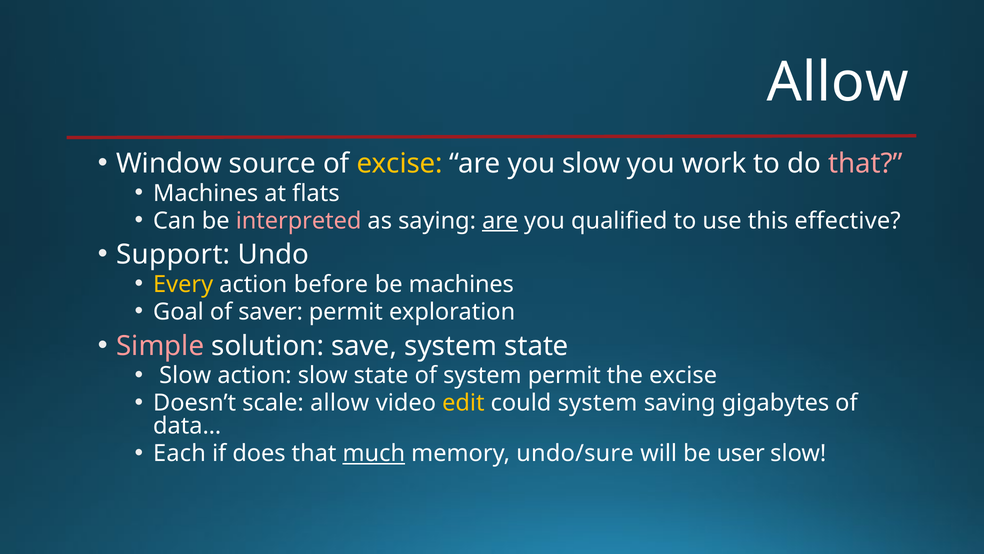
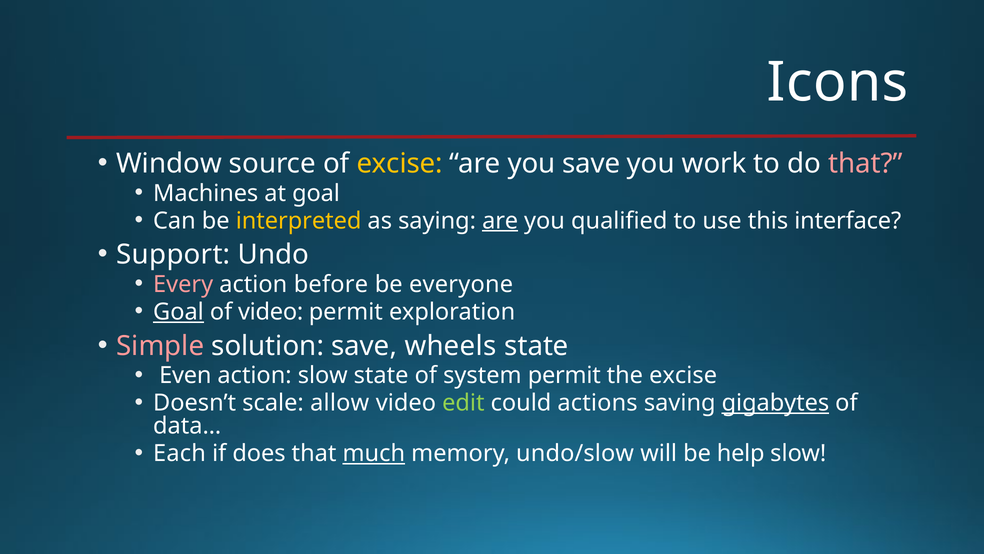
Allow: Allow -> Icons (838, 83)
you slow: slow -> save (591, 163)
at flats: flats -> goal (316, 193)
interpreted colour: pink -> yellow (299, 221)
effective: effective -> interface (848, 221)
Every colour: yellow -> pink (183, 284)
be machines: machines -> everyone (461, 284)
Goal underline: none -> present (178, 312)
of saver: saver -> video (271, 312)
save system: system -> wheels (450, 346)
Slow: Slow -> Even (185, 375)
edit colour: yellow -> light green (463, 403)
could system: system -> actions (598, 403)
gigabytes underline: none -> present (775, 403)
undo/sure: undo/sure -> undo/slow (575, 453)
user: user -> help (741, 453)
